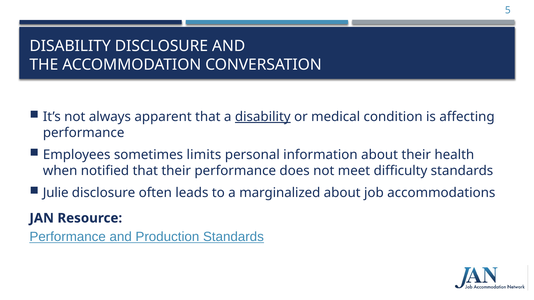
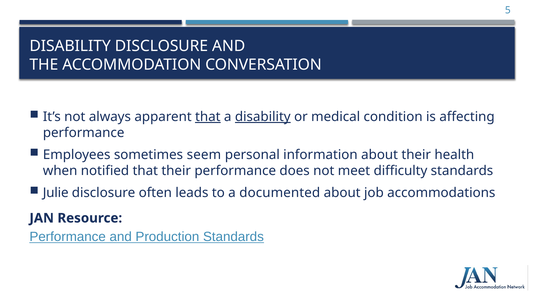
that underline: none -> present (208, 117)
limits: limits -> seem (204, 155)
marginalized: marginalized -> documented (280, 193)
